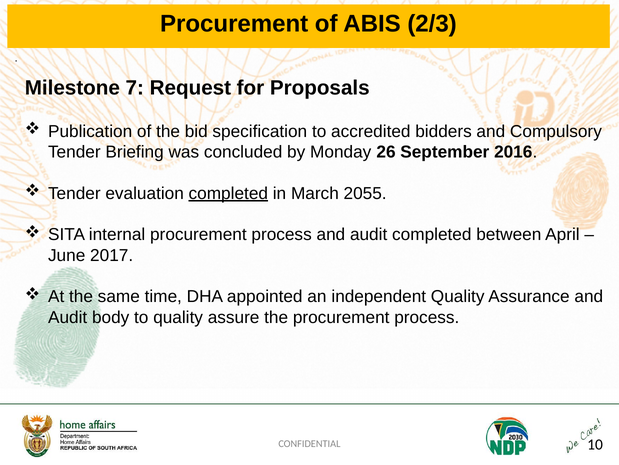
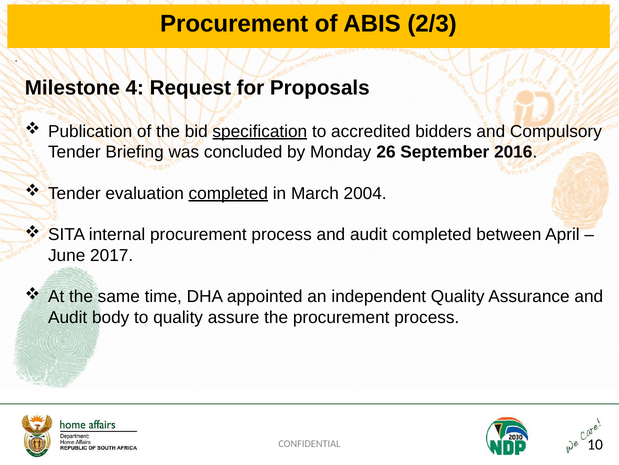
7: 7 -> 4 (135, 88)
specification underline: none -> present (260, 131)
2055: 2055 -> 2004 (365, 193)
